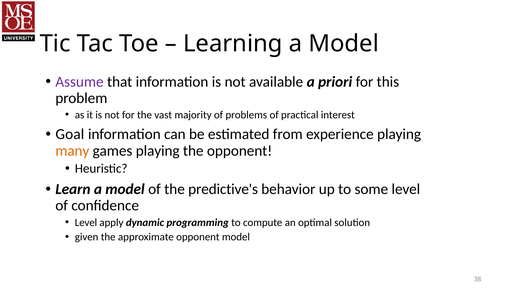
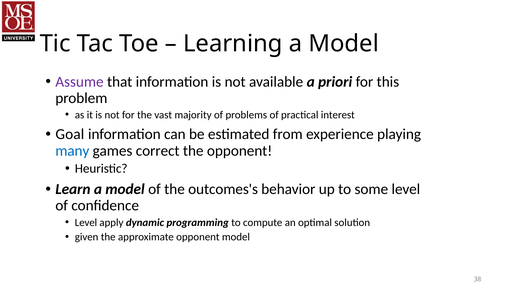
many colour: orange -> blue (72, 151)
games playing: playing -> correct (158, 151)
predictive's: predictive's -> outcomes's (223, 189)
